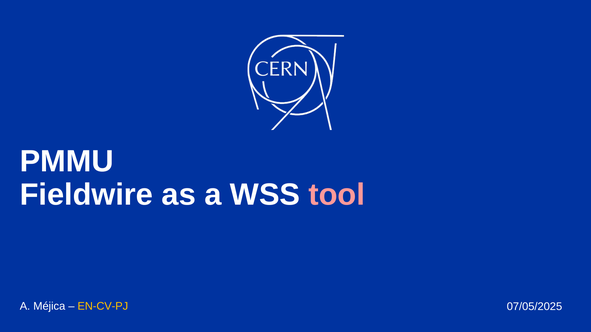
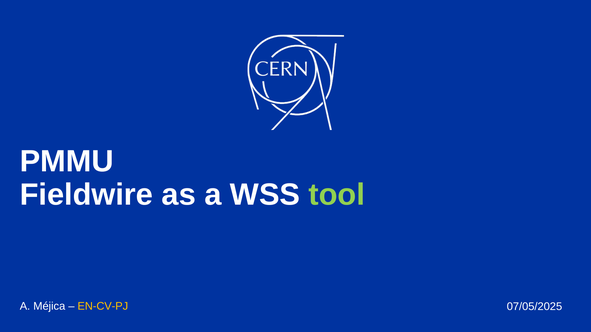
tool colour: pink -> light green (337, 195)
